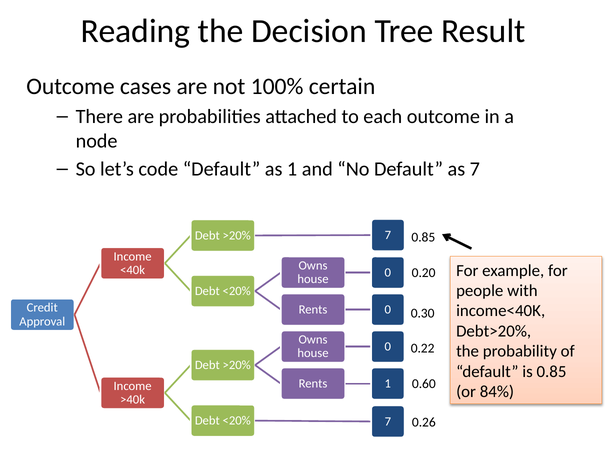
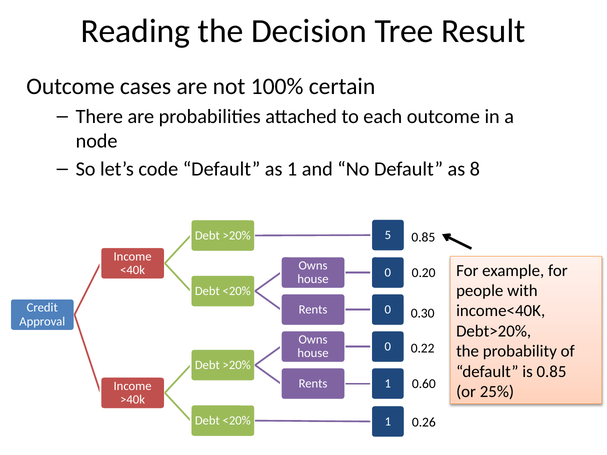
as 7: 7 -> 8 (475, 169)
7: 7 -> 5 (388, 235)
84%: 84% -> 25% (497, 392)
7: 7 -> 1 (388, 422)
